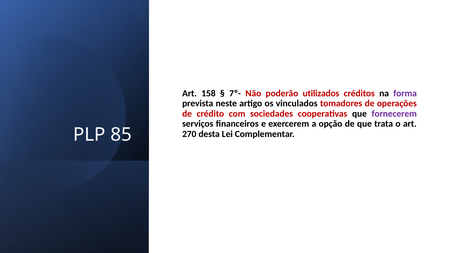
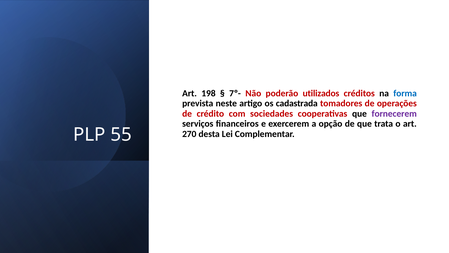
158: 158 -> 198 (208, 93)
forma colour: purple -> blue (405, 93)
vinculados: vinculados -> cadastrada (297, 103)
85: 85 -> 55 (121, 134)
